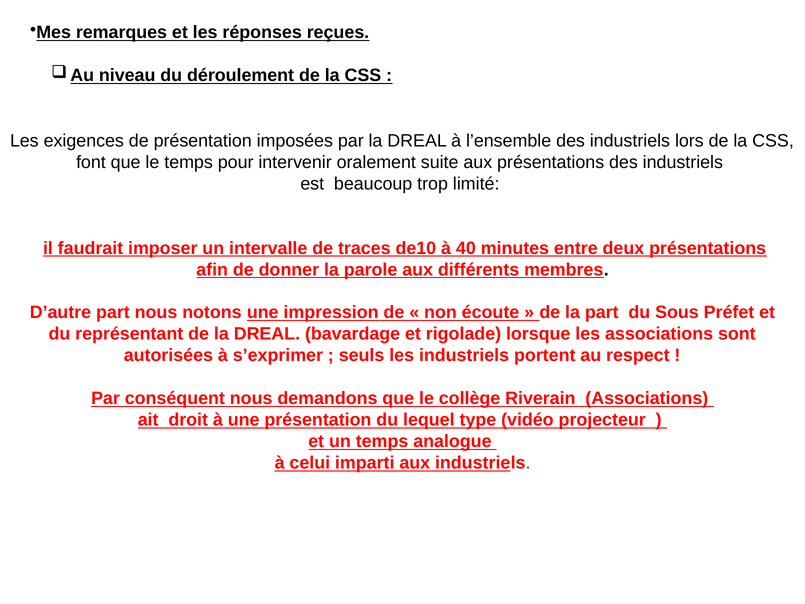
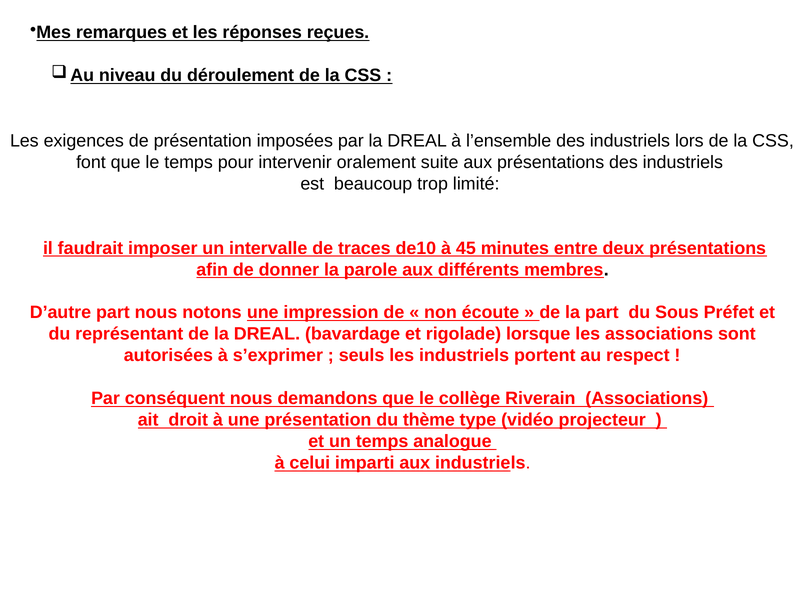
40: 40 -> 45 (466, 248)
lequel: lequel -> thème (429, 420)
